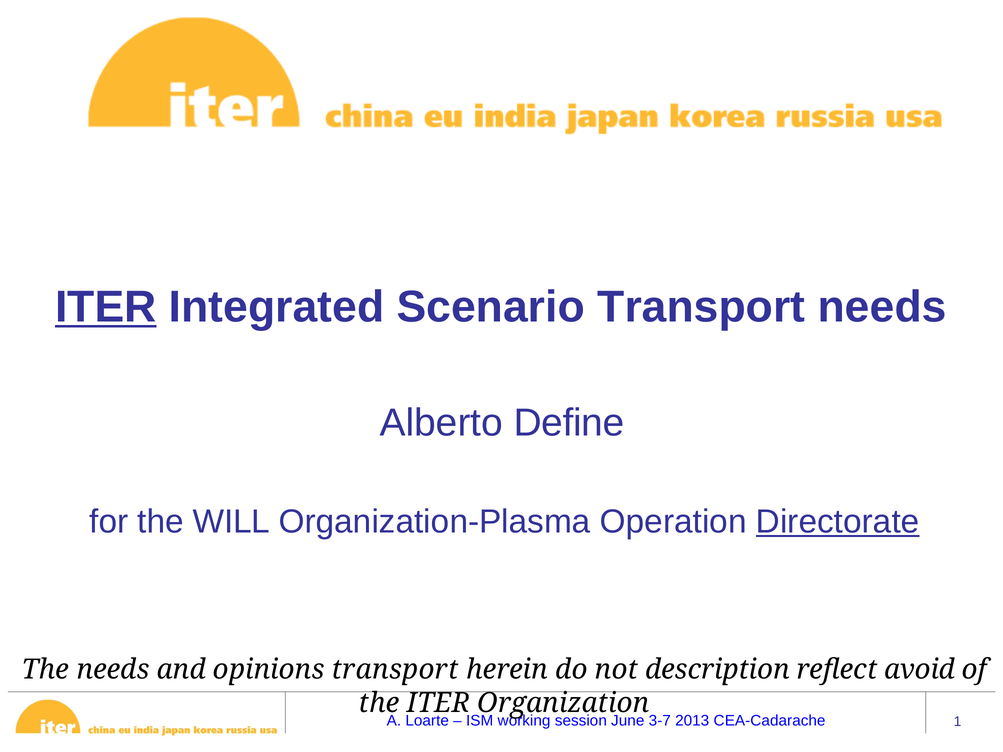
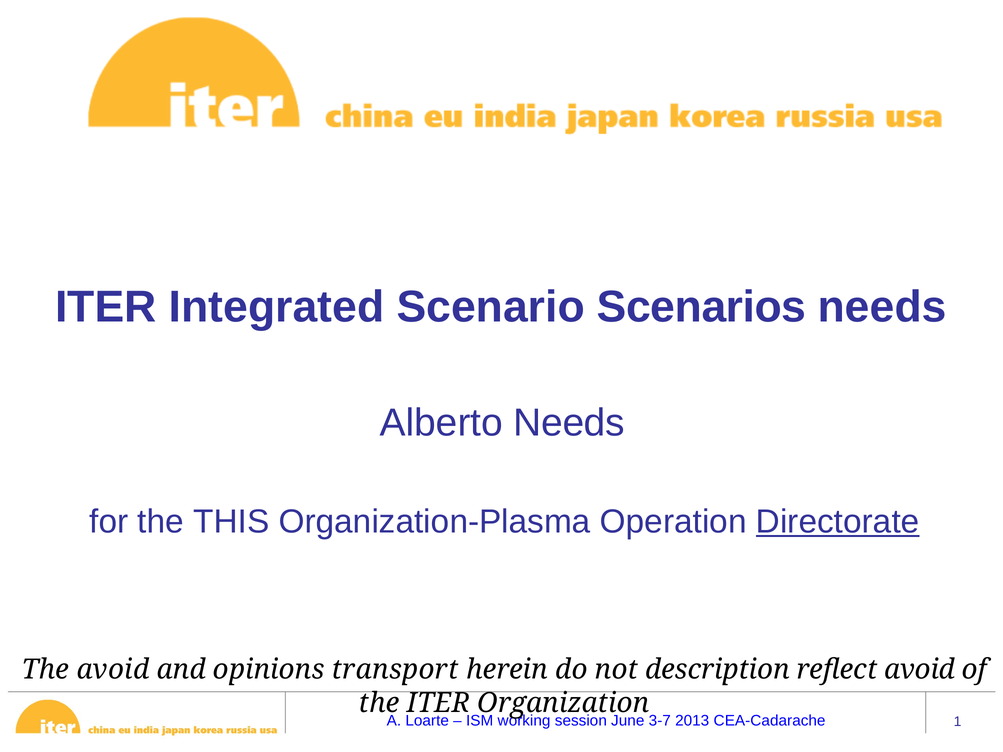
ITER underline: present -> none (106, 307)
Scenario Transport: Transport -> Scenarios (702, 307)
Alberto Define: Define -> Needs (569, 423)
WILL: WILL -> THIS (231, 522)
The needs: needs -> avoid (113, 670)
